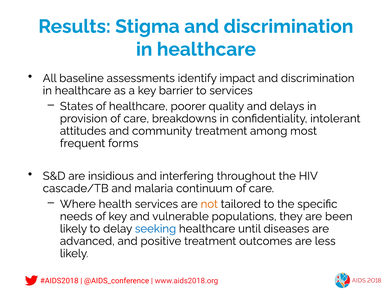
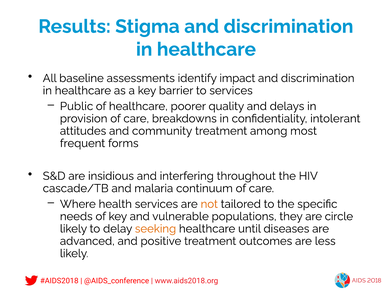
States: States -> Public (77, 106)
been: been -> circle (339, 216)
seeking colour: blue -> orange (155, 229)
